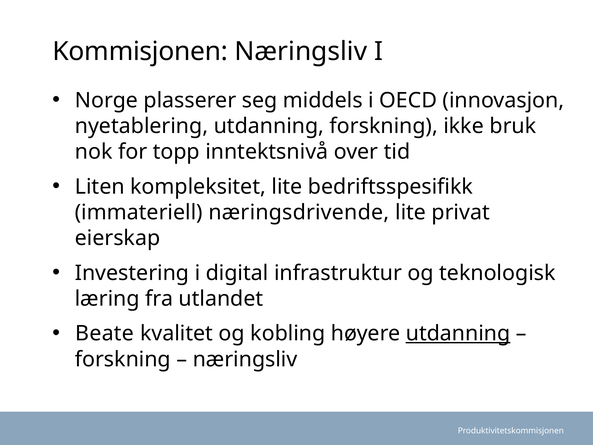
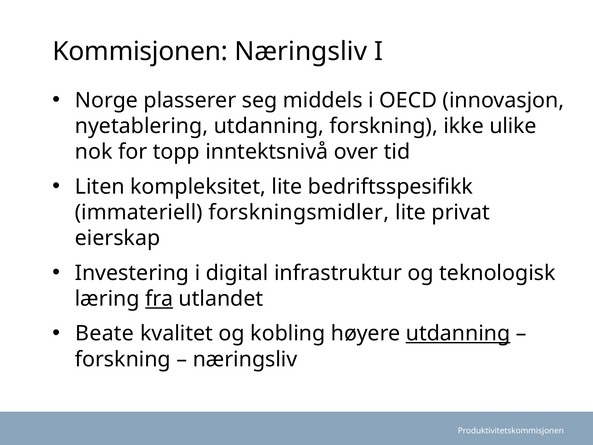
bruk: bruk -> ulike (513, 126)
næringsdrivende: næringsdrivende -> forskningsmidler (299, 212)
fra underline: none -> present (159, 298)
